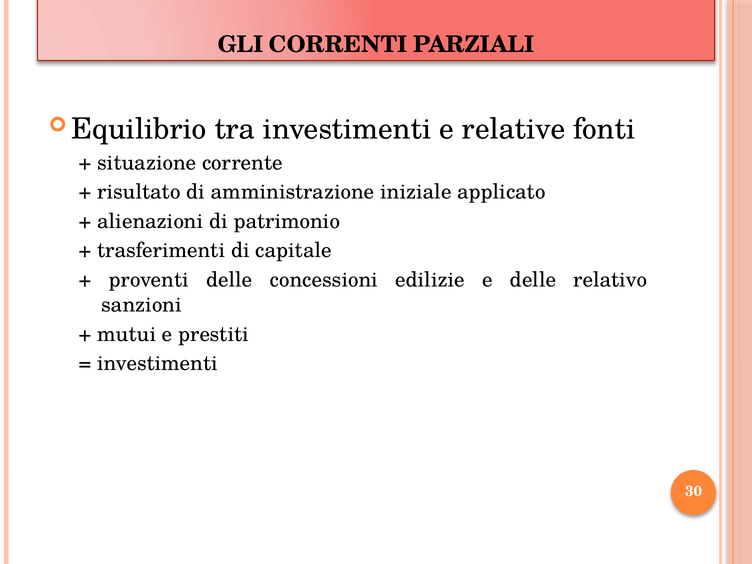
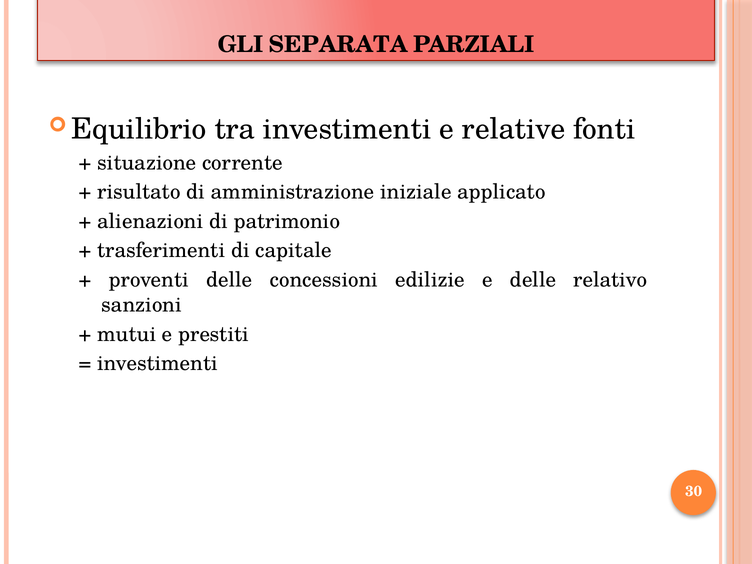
CORRENTI: CORRENTI -> SEPARATA (338, 45)
